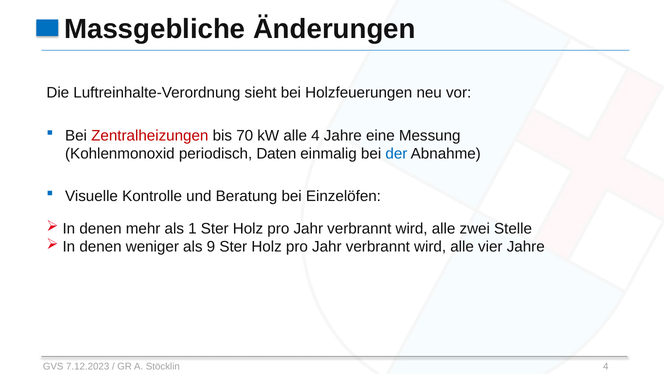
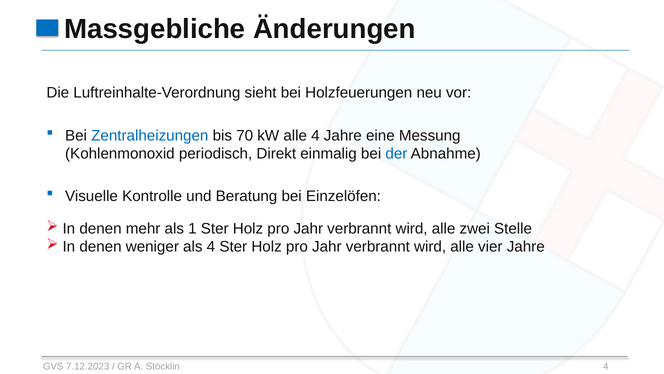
Zentralheizungen colour: red -> blue (150, 135)
Daten: Daten -> Direkt (276, 154)
als 9: 9 -> 4 (211, 247)
